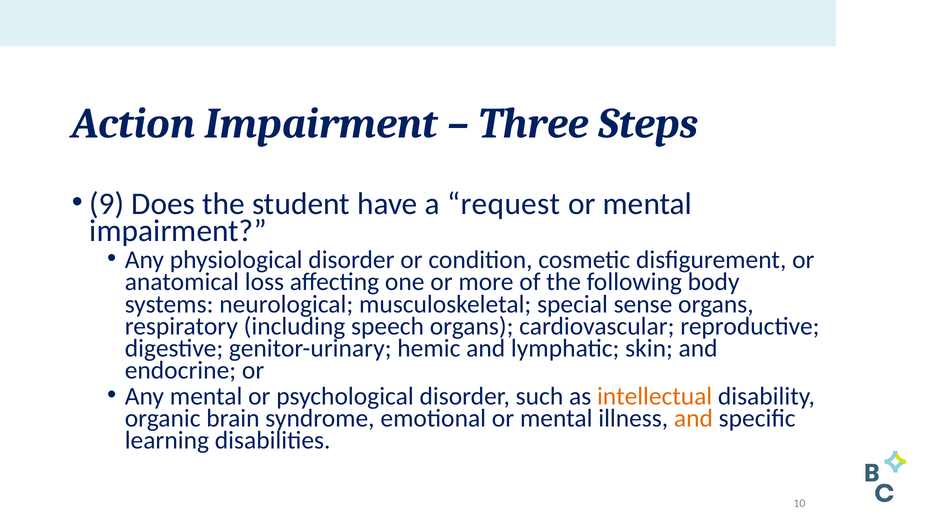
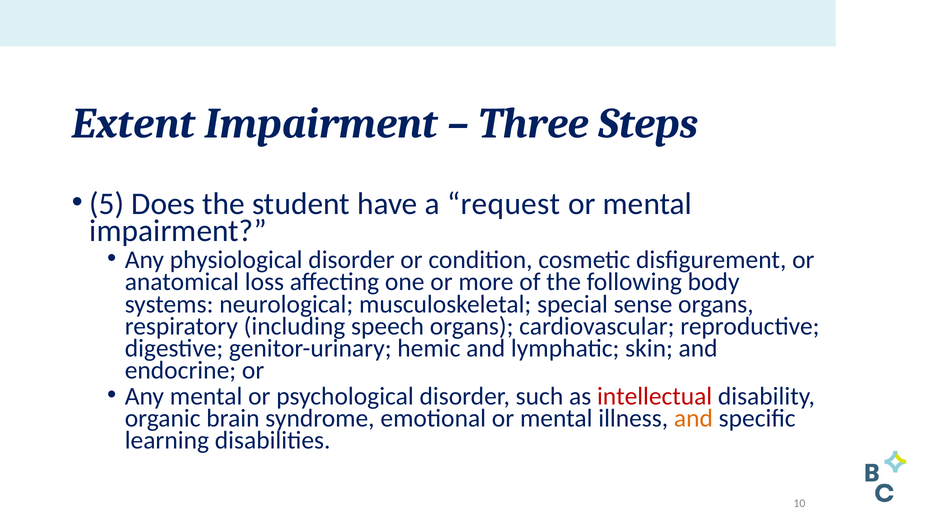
Action: Action -> Extent (133, 124)
9: 9 -> 5 (107, 204)
intellectual colour: orange -> red (655, 396)
